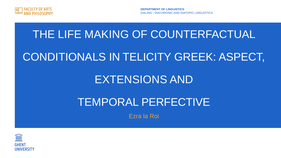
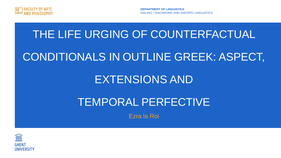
MAKING: MAKING -> URGING (107, 34)
TELICITY: TELICITY -> OUTLINE (147, 57)
